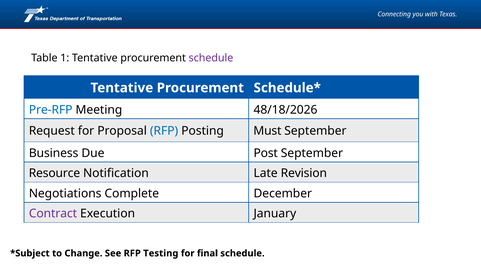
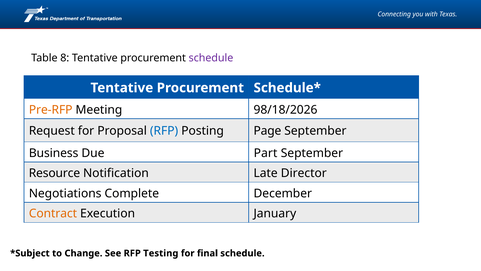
1: 1 -> 8 (65, 58)
Pre-RFP colour: blue -> orange (51, 110)
48/18/2026: 48/18/2026 -> 98/18/2026 (285, 110)
Must: Must -> Page (267, 131)
Post: Post -> Part (266, 153)
Revision: Revision -> Director (304, 173)
Contract colour: purple -> orange (53, 213)
